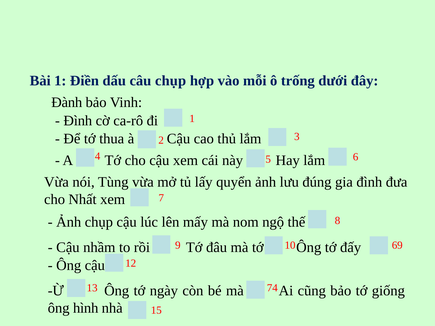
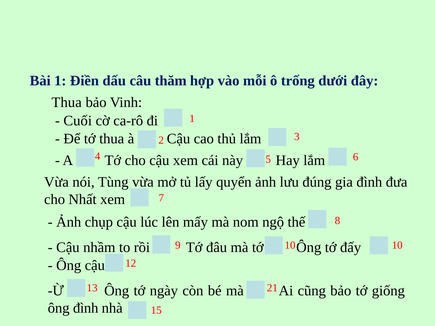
câu chụp: chụp -> thăm (171, 81)
Đành: Đành -> Thua (67, 102)
Đình: Đình -> Cuối (78, 121)
10 69: 69 -> 10 (397, 245)
74: 74 -> 21 (272, 288)
ông hình: hình -> đình (86, 308)
